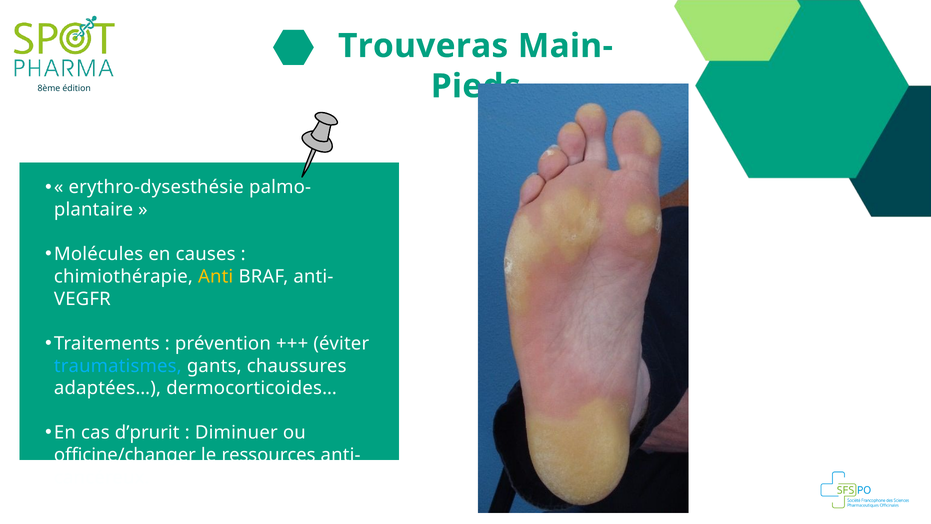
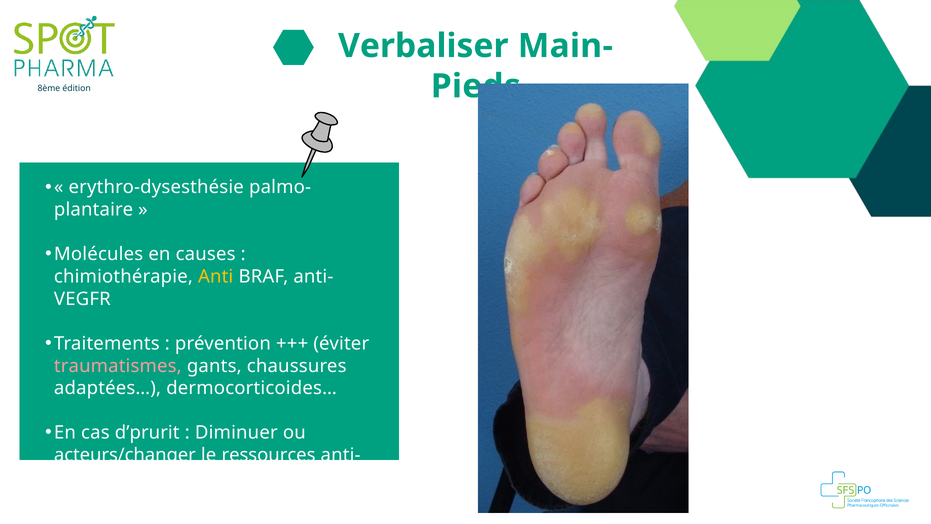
Trouveras: Trouveras -> Verbaliser (423, 46)
traumatismes colour: light blue -> pink (118, 366)
officine/changer: officine/changer -> acteurs/changer (125, 455)
